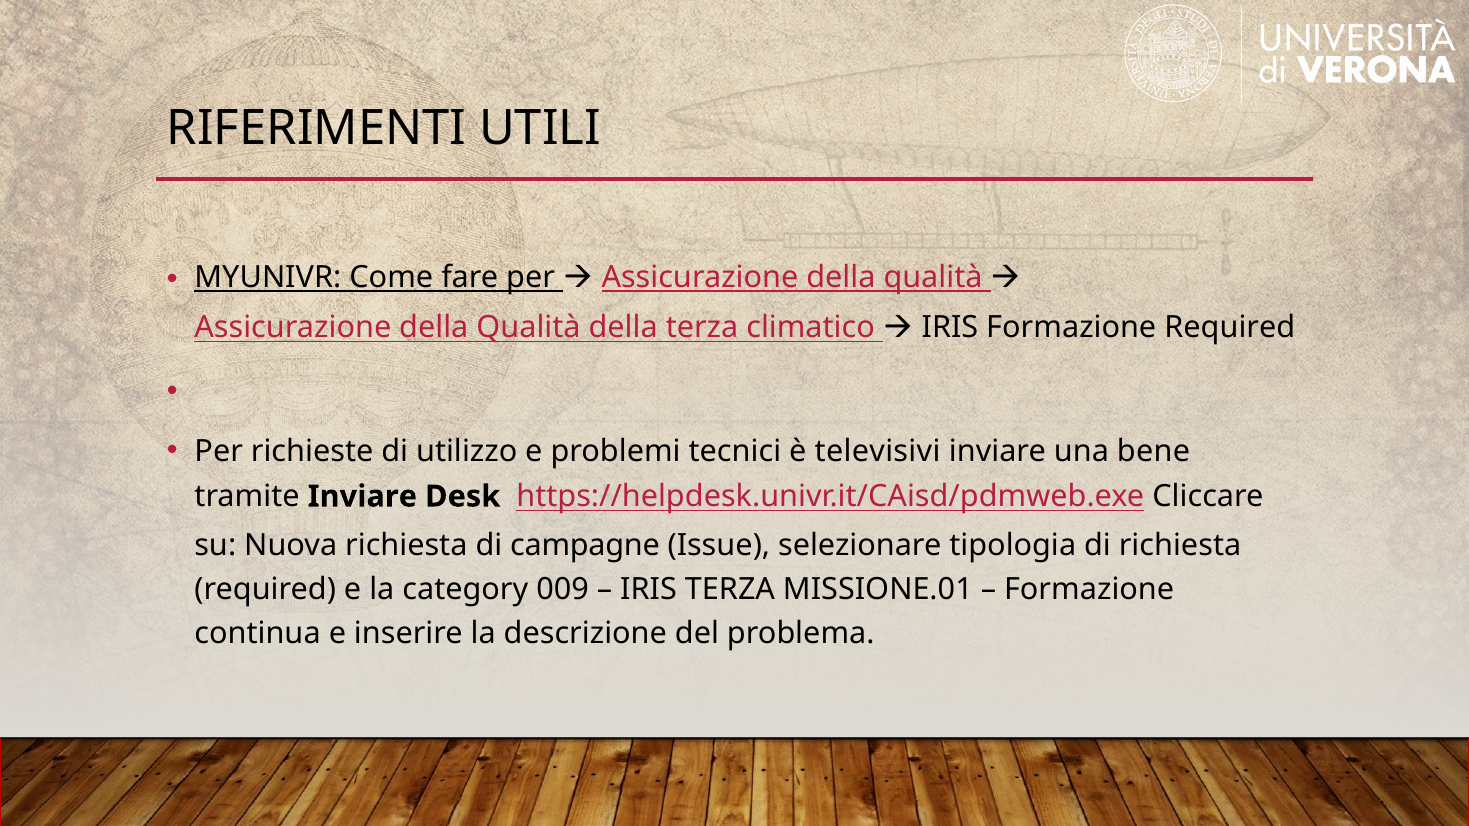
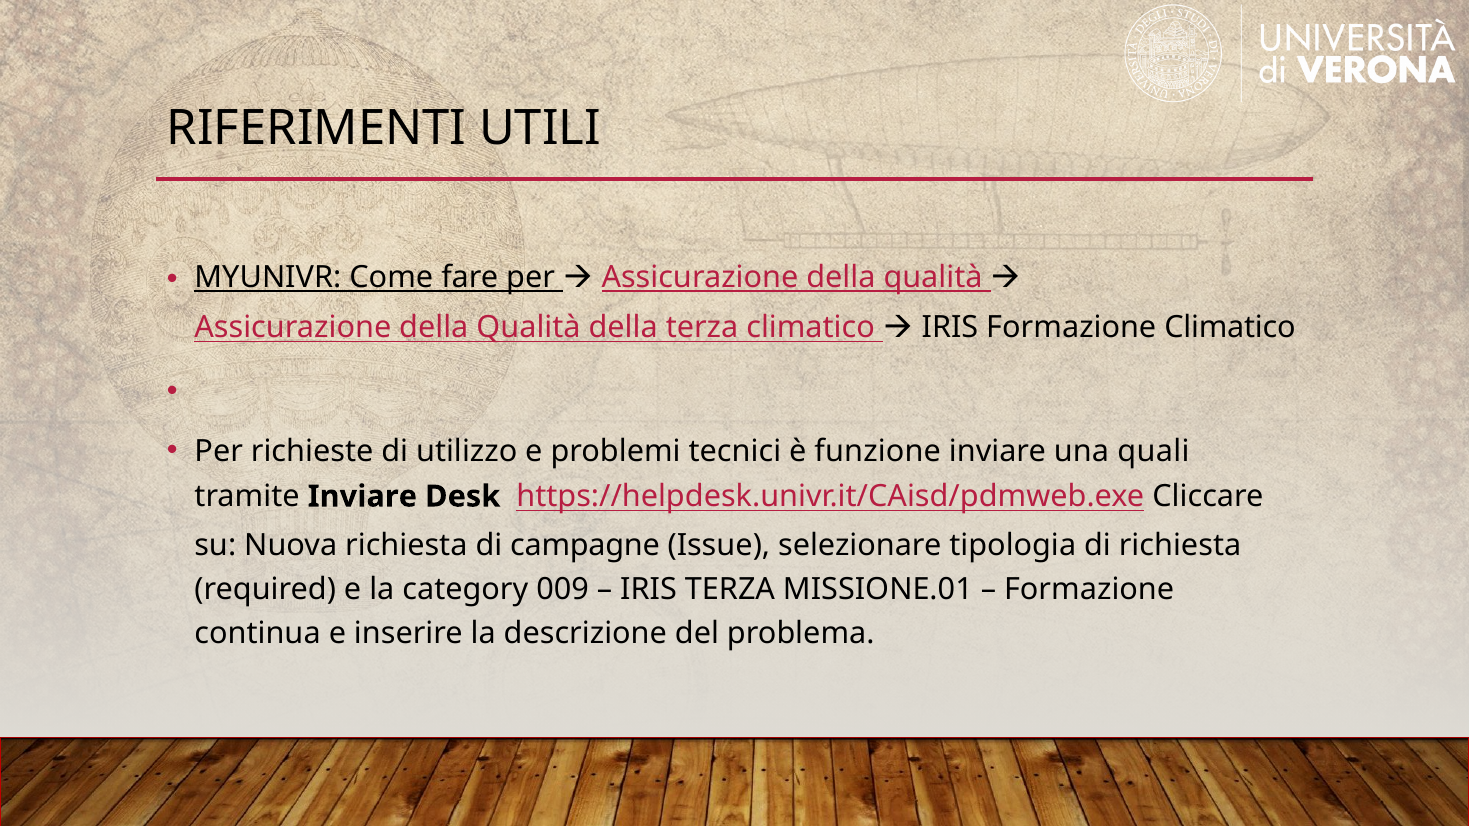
Formazione Required: Required -> Climatico (1230, 328)
televisivi: televisivi -> funzione (878, 451)
bene: bene -> quali (1153, 451)
